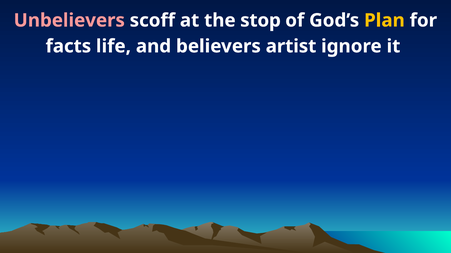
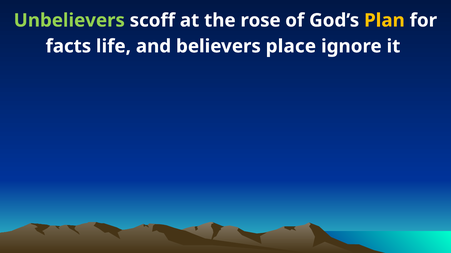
Unbelievers colour: pink -> light green (69, 20)
stop: stop -> rose (261, 20)
artist: artist -> place (291, 46)
